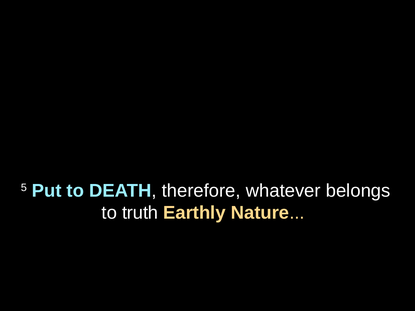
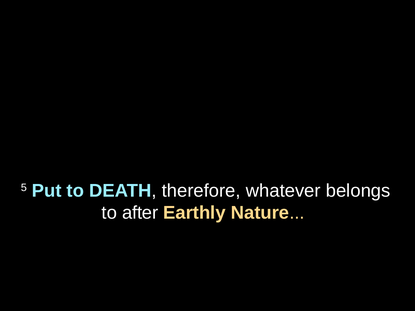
truth: truth -> after (140, 213)
